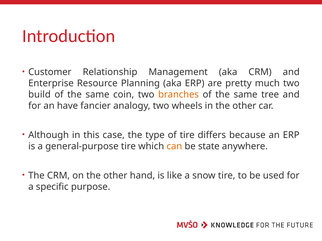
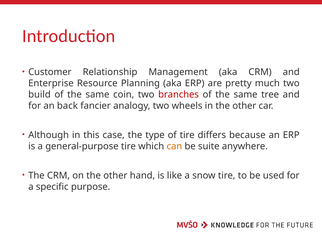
branches colour: orange -> red (179, 95)
have: have -> back (67, 106)
state: state -> suite (209, 147)
